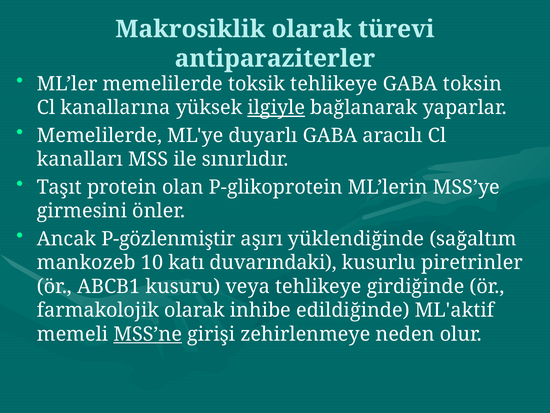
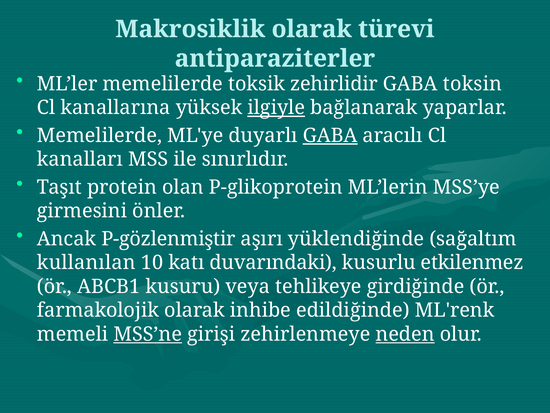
toksik tehlikeye: tehlikeye -> zehirlidir (334, 84)
GABA underline: none -> present (330, 135)
mankozeb: mankozeb -> kullanılan (86, 262)
piretrinler: piretrinler -> etkilenmez (472, 262)
ML'aktif: ML'aktif -> ML'renk (455, 310)
neden underline: none -> present (405, 334)
